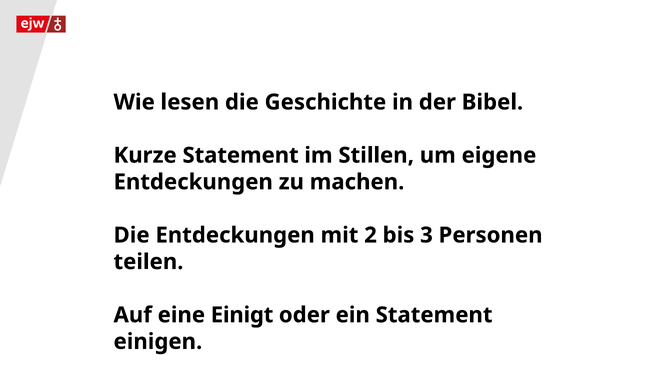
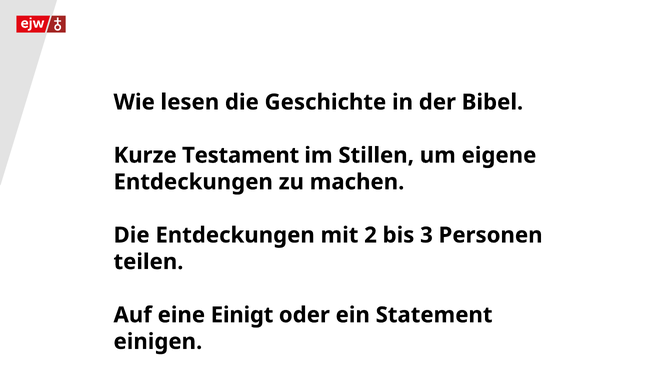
Kurze Statement: Statement -> Testament (241, 155)
